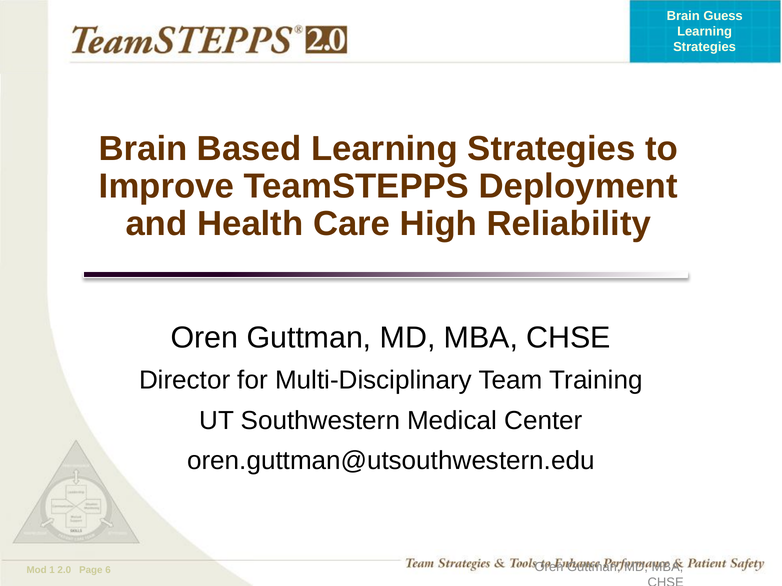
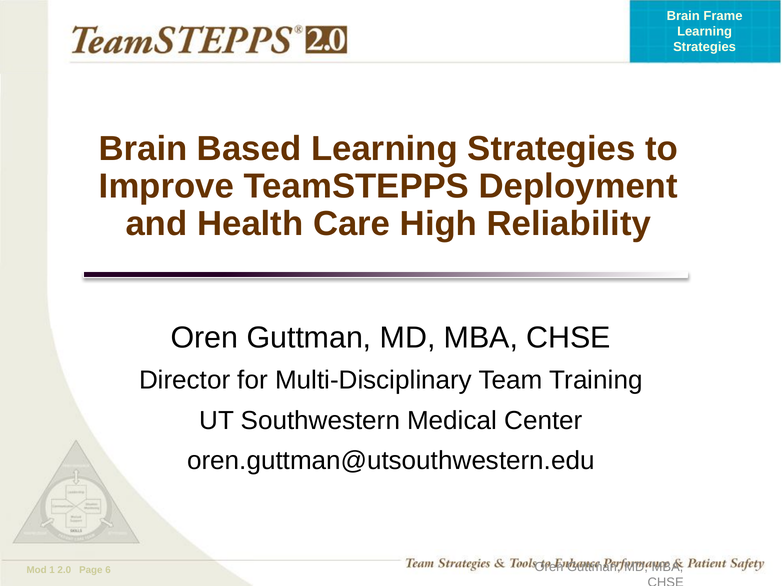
Guess: Guess -> Frame (723, 16)
